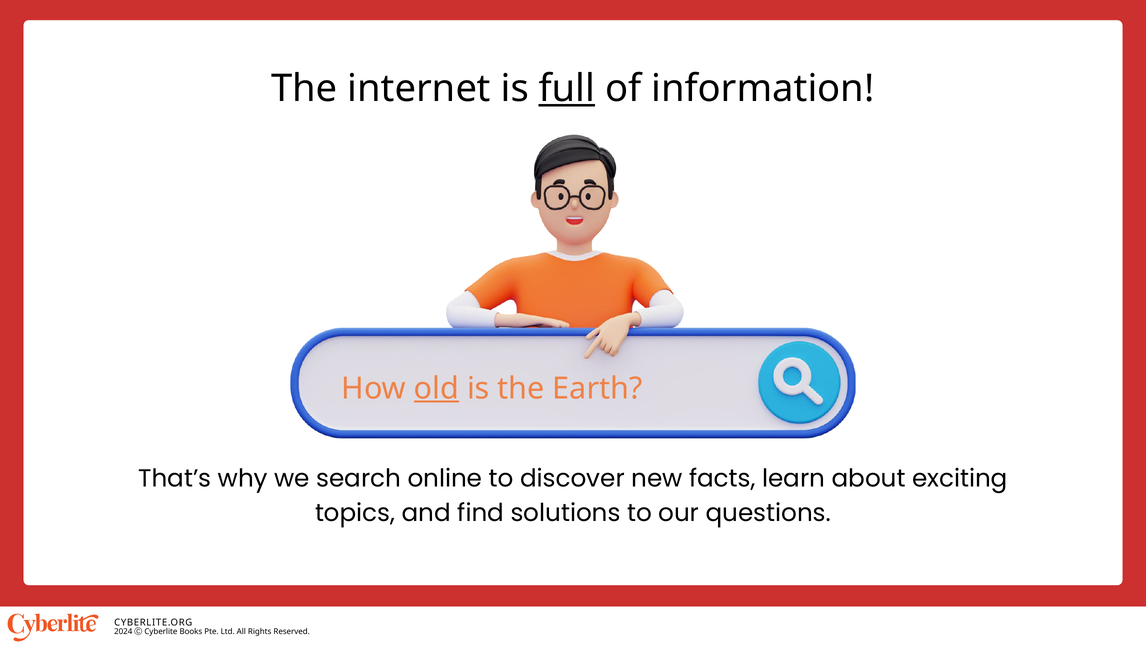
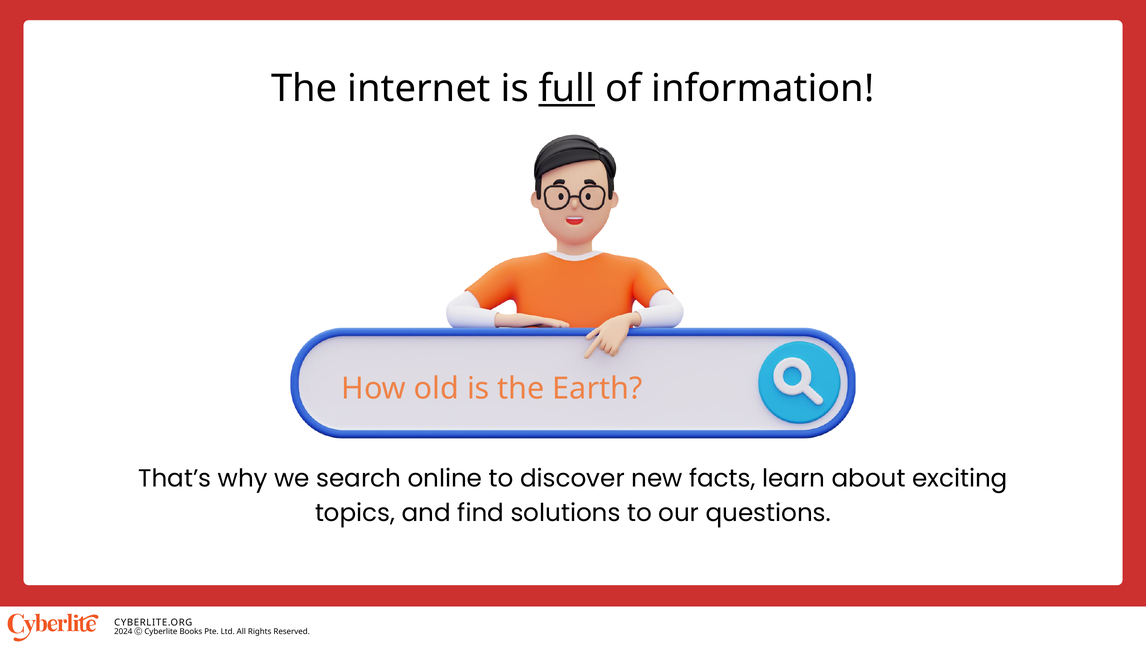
old underline: present -> none (436, 388)
